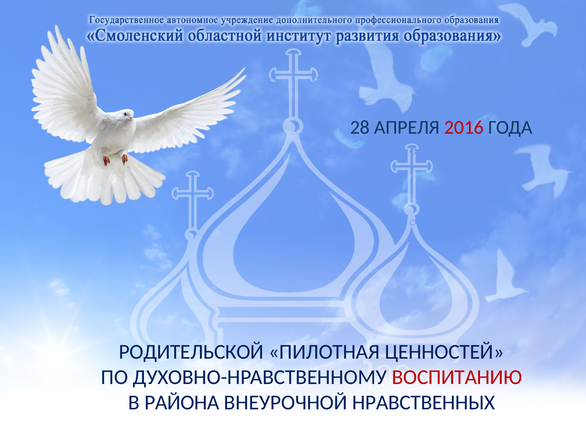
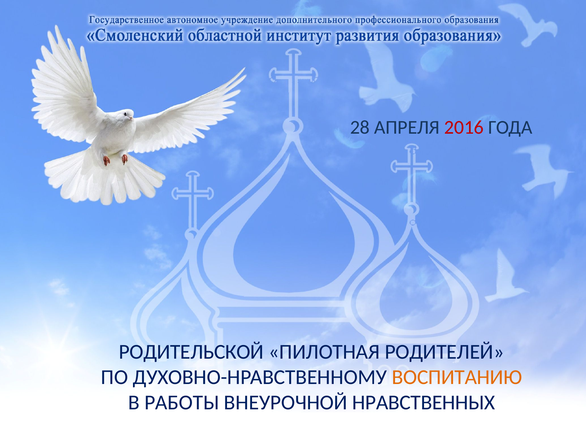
ЦЕННОСТЕЙ: ЦЕННОСТЕЙ -> РОДИТЕЛЕЙ (444, 352)
ВОСПИТАНИЮ colour: red -> orange (457, 378)
РАЙОНА: РАЙОНА -> РАБОТЫ (182, 403)
